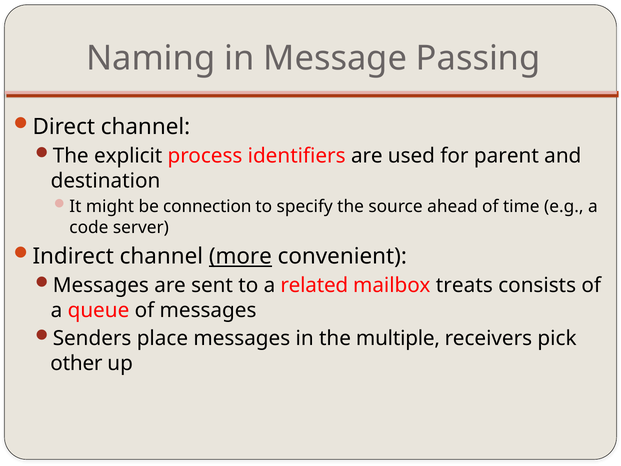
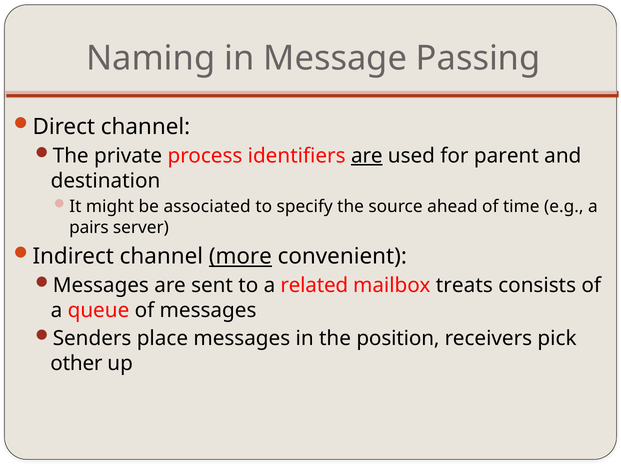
explicit: explicit -> private (128, 156)
are underline: none -> present (367, 156)
connection: connection -> associated (207, 206)
code: code -> pairs (89, 227)
multiple: multiple -> position (398, 338)
